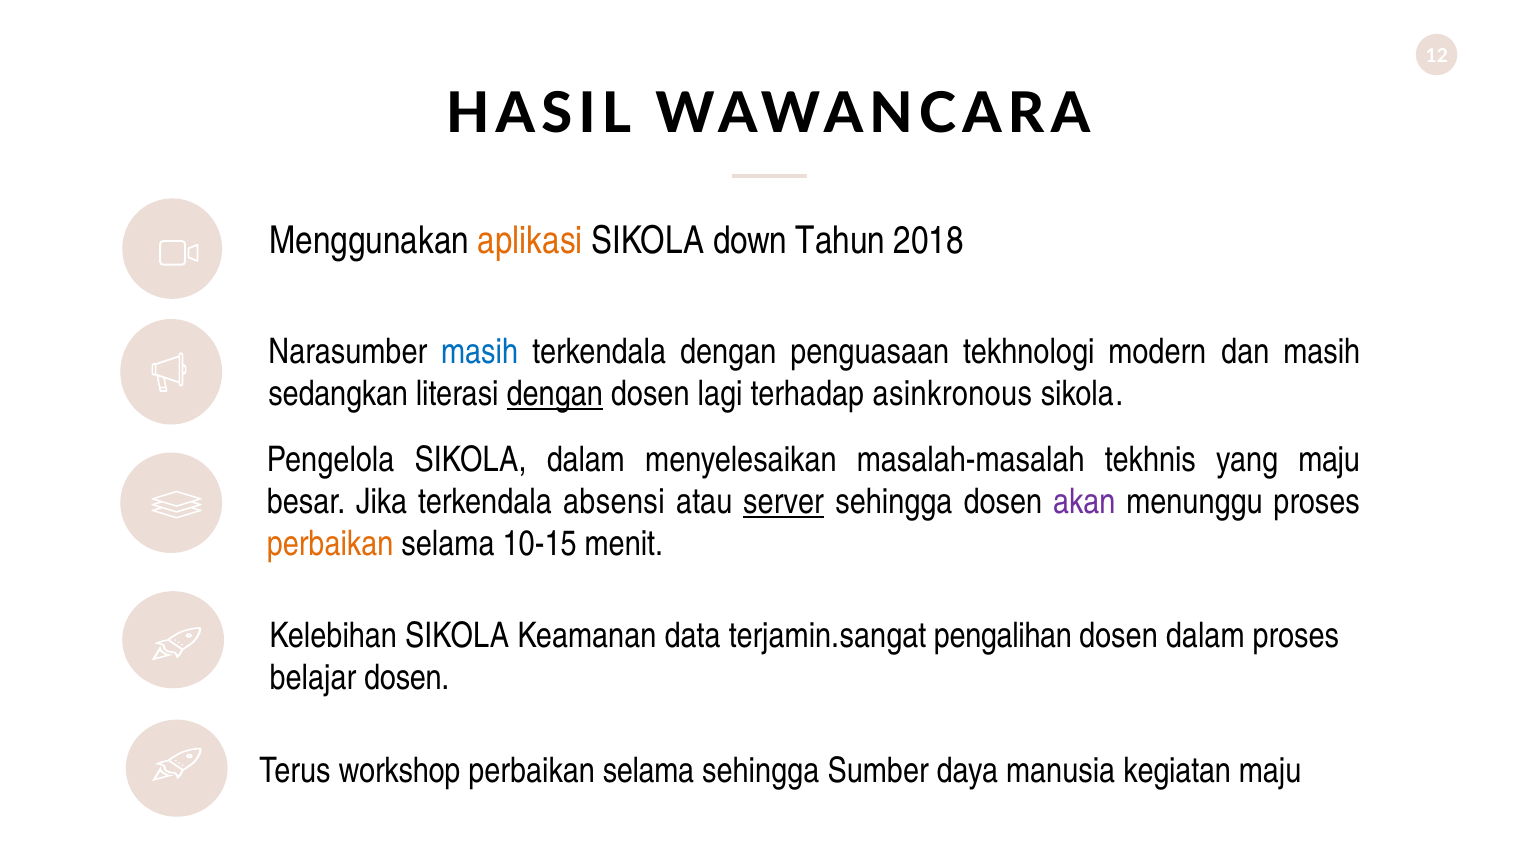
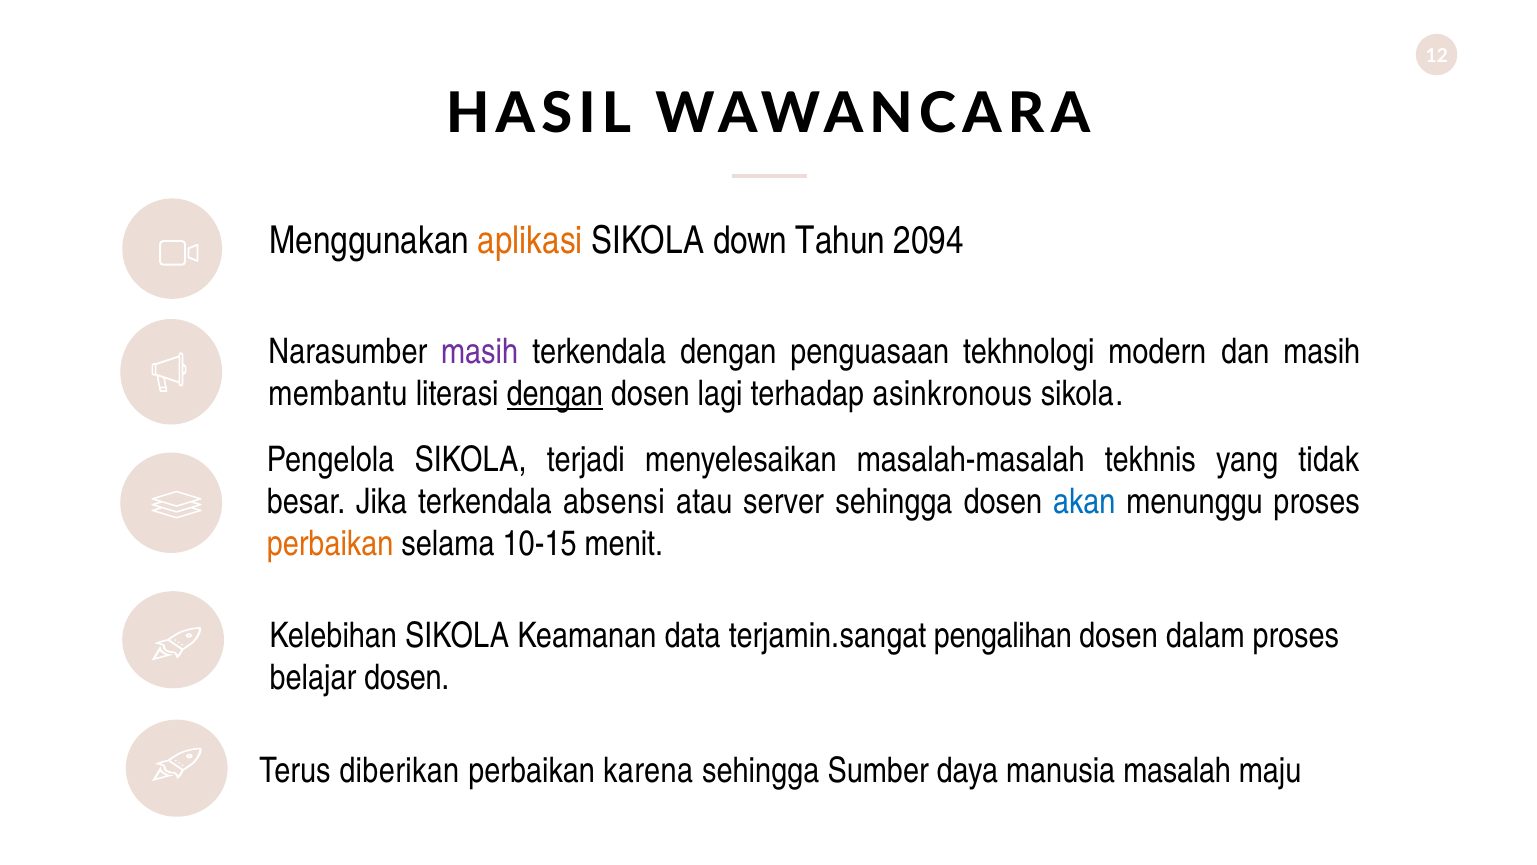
2018: 2018 -> 2094 (929, 241)
masih colour: blue -> purple (480, 351)
sedangkan: sedangkan -> membantu (338, 394)
SIKOLA dalam: dalam -> terjadi (586, 459)
yang maju: maju -> tidak (1329, 459)
server underline: present -> none (783, 502)
akan colour: purple -> blue (1084, 502)
workshop: workshop -> diberikan (399, 770)
selama: selama -> karena (648, 770)
kegiatan: kegiatan -> masalah (1177, 770)
